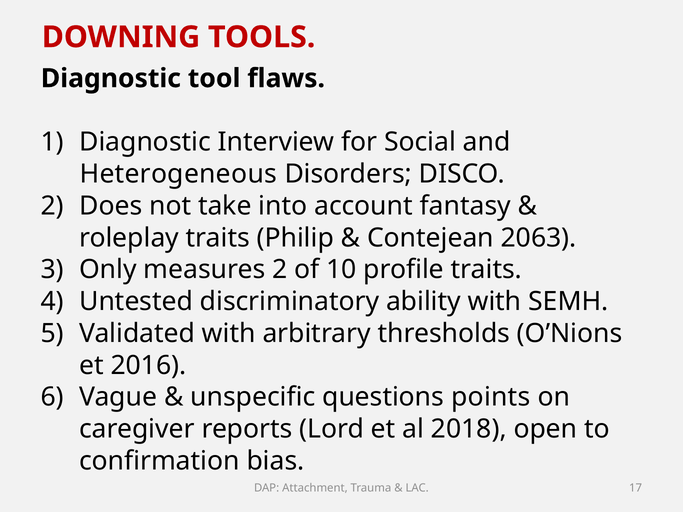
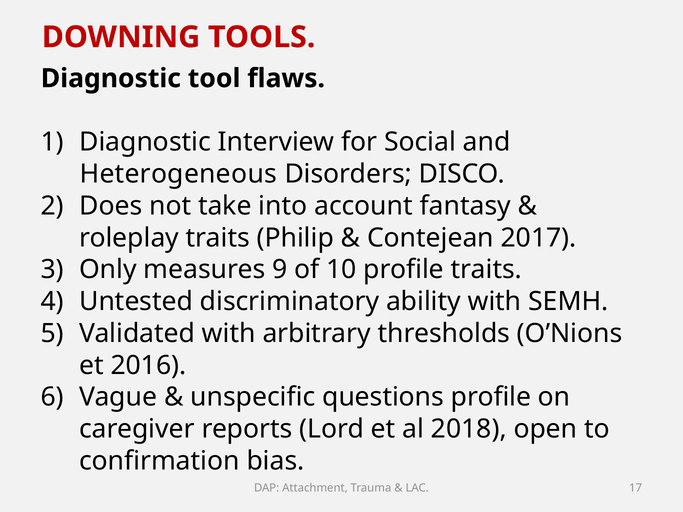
2063: 2063 -> 2017 (539, 238)
measures 2: 2 -> 9 (280, 270)
questions points: points -> profile (491, 397)
